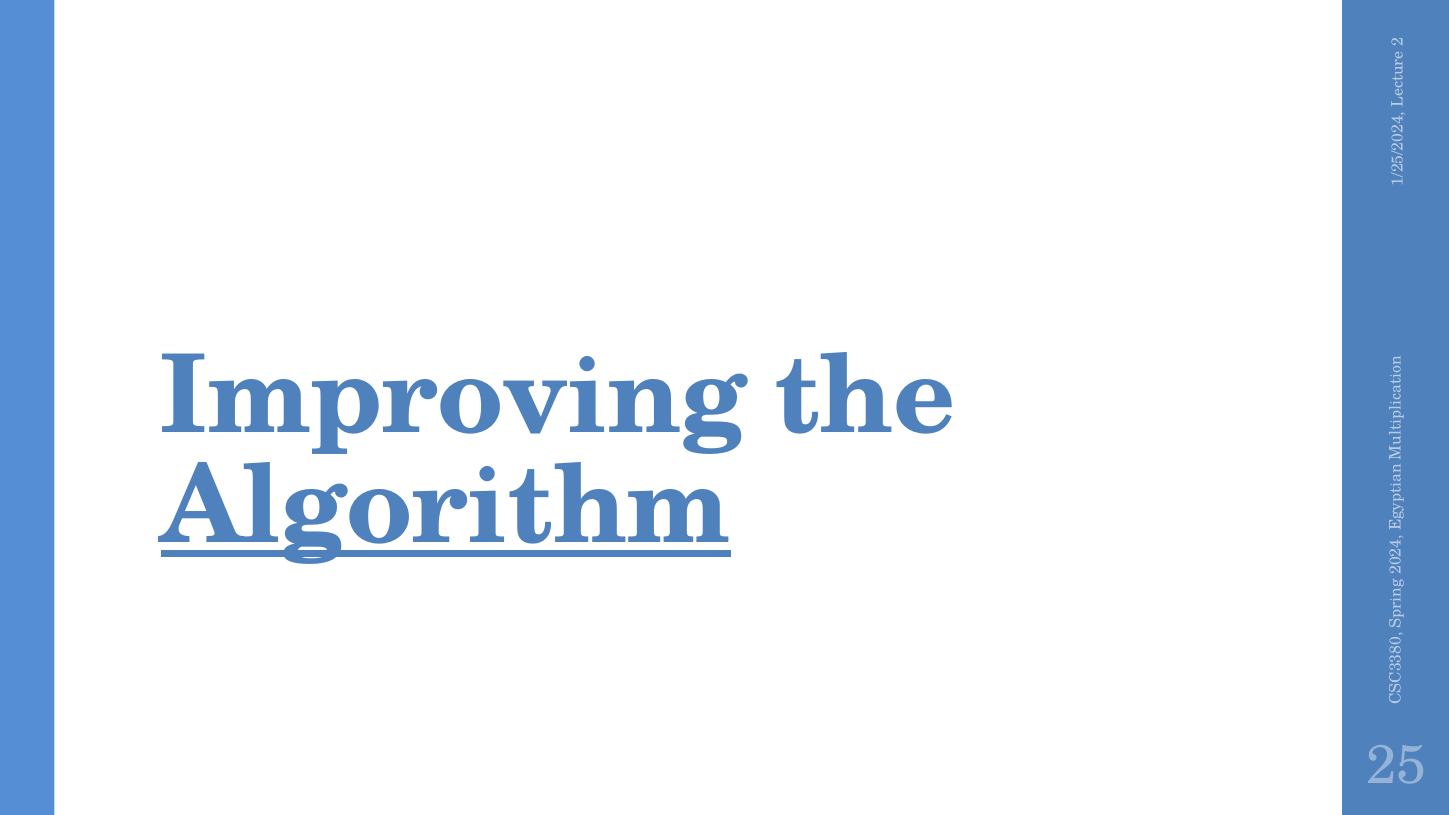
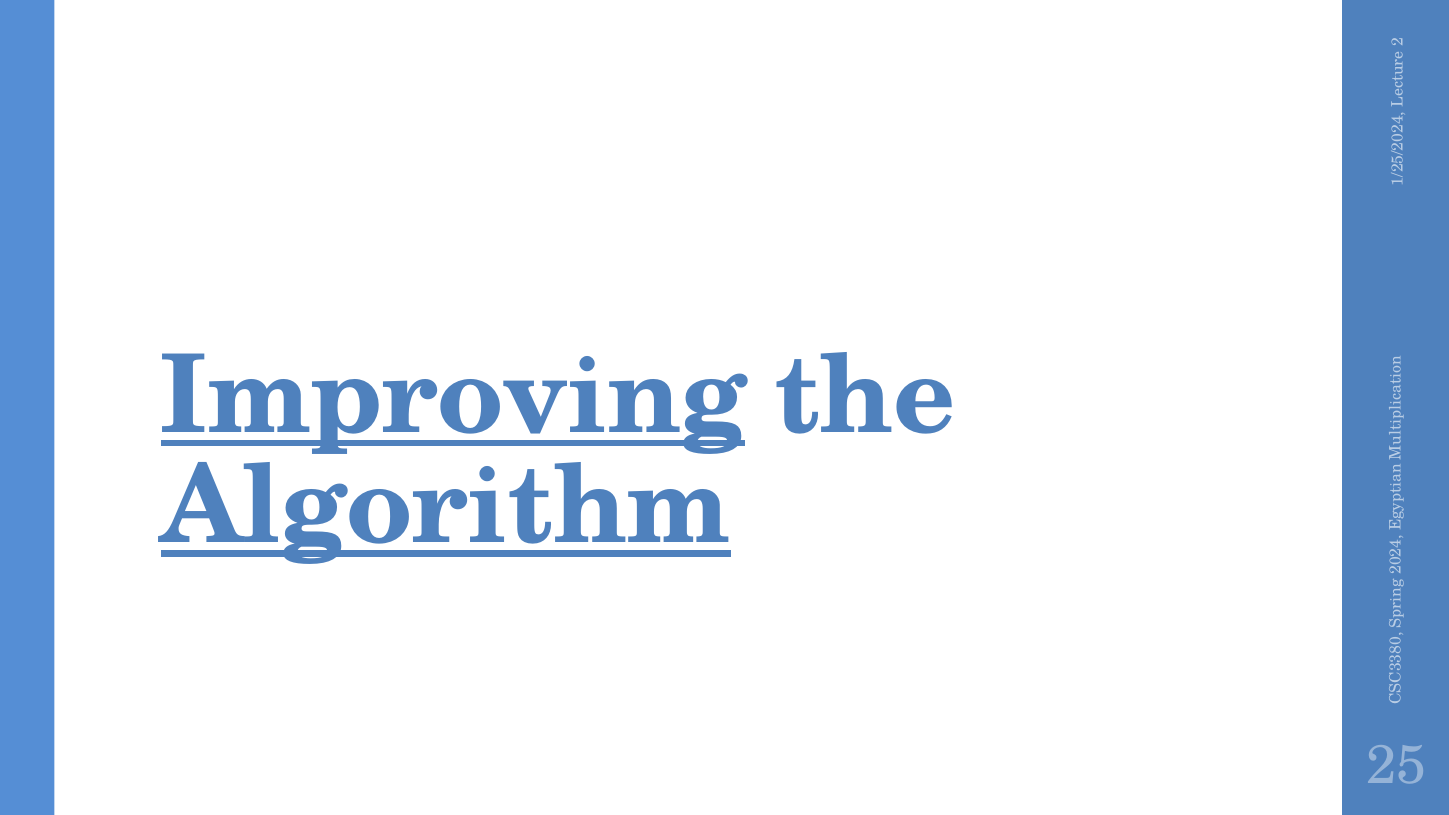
Improving underline: none -> present (453, 396)
